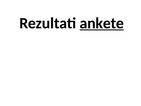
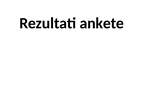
ankete underline: present -> none (102, 23)
